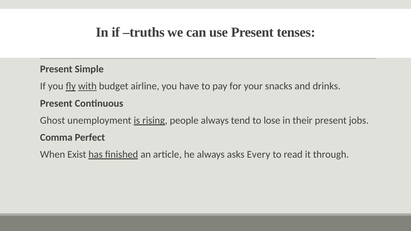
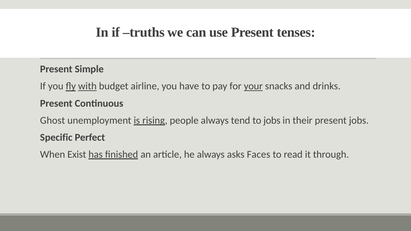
your underline: none -> present (253, 86)
to lose: lose -> jobs (272, 121)
Comma: Comma -> Specific (56, 138)
Every: Every -> Faces (259, 155)
